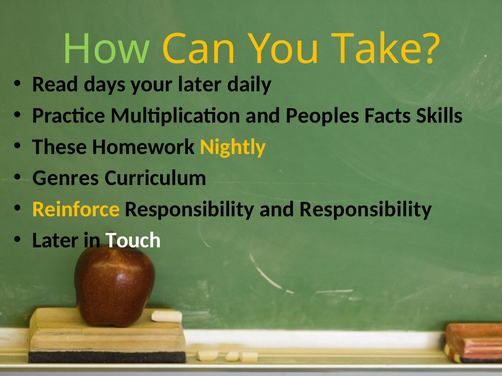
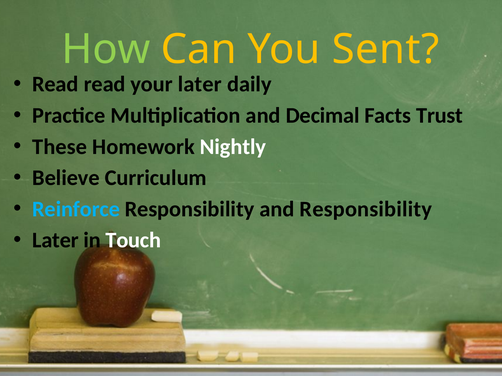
Take: Take -> Sent (386, 49)
Read days: days -> read (105, 84)
Peoples: Peoples -> Decimal (323, 116)
Skills: Skills -> Trust (440, 116)
Nightly colour: yellow -> white (233, 147)
Genres: Genres -> Believe (66, 178)
Reinforce colour: yellow -> light blue (76, 209)
